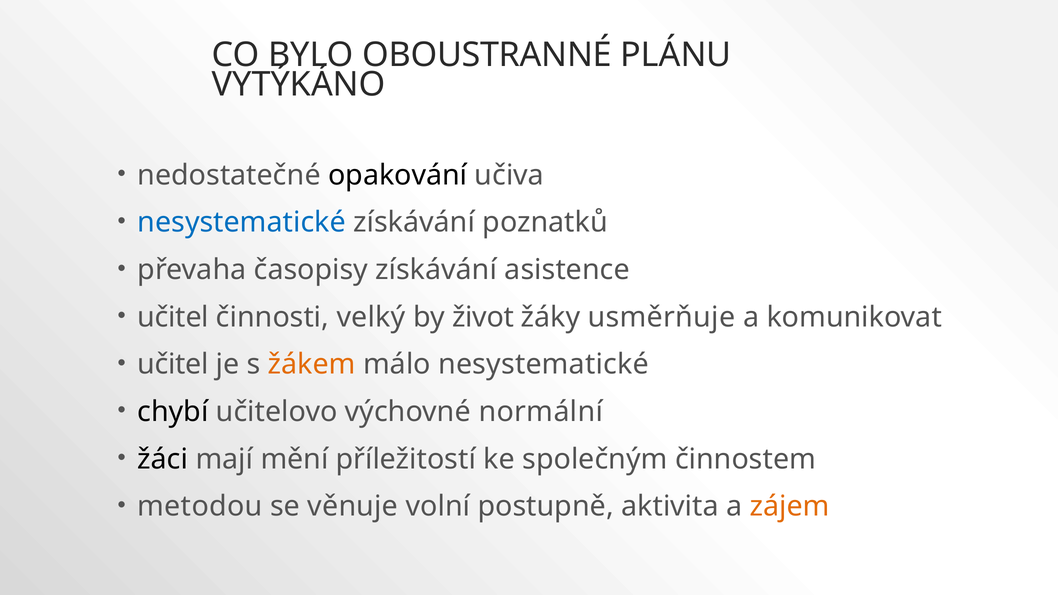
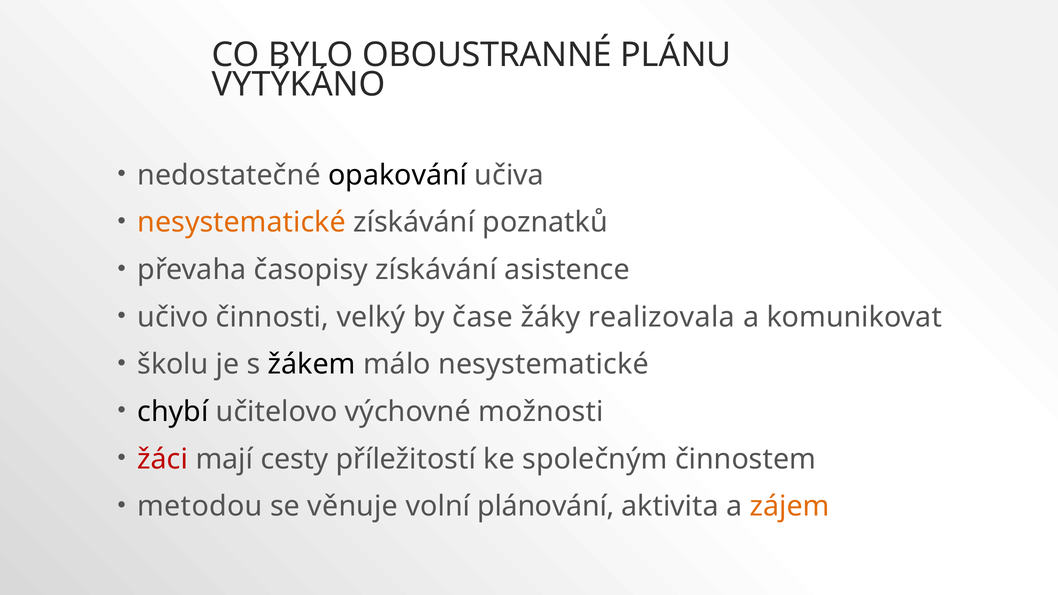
nesystematické colour: blue -> orange (242, 223)
učitel: učitel -> učivo (173, 317)
život: život -> čase (483, 317)
usměrňuje: usměrňuje -> realizovala (661, 317)
učitel: učitel -> školu (173, 365)
žákem colour: orange -> black (312, 365)
normální: normální -> možnosti (541, 412)
žáci colour: black -> red (163, 459)
mění: mění -> cesty (295, 459)
postupně: postupně -> plánování (546, 507)
